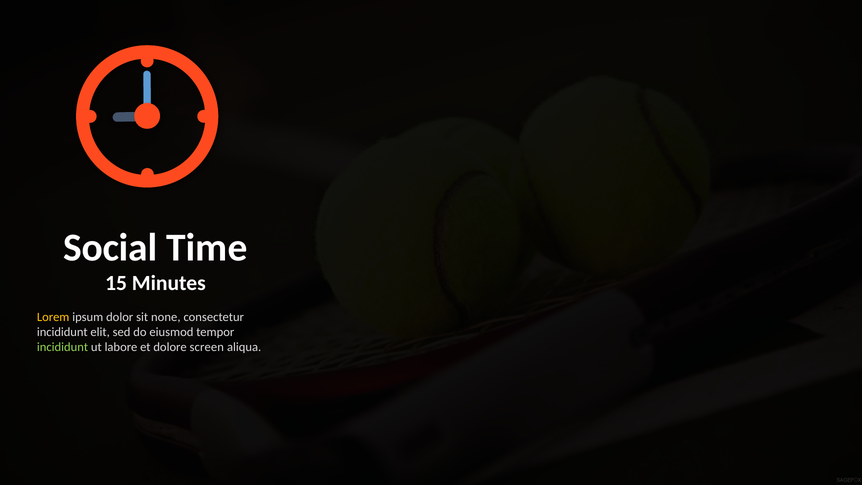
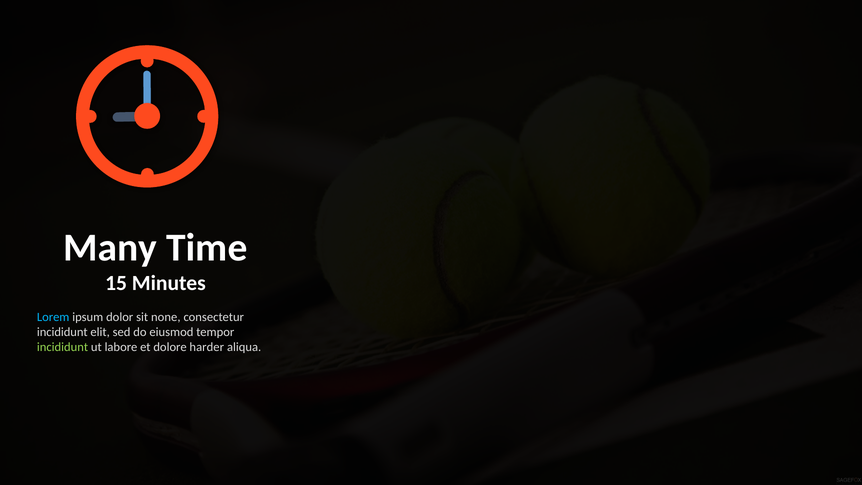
Social: Social -> Many (110, 248)
Lorem colour: yellow -> light blue (53, 317)
screen: screen -> harder (207, 347)
